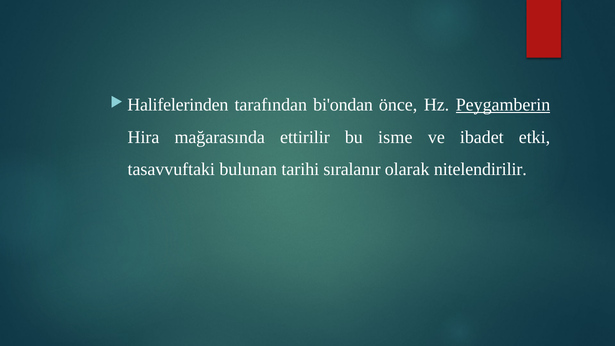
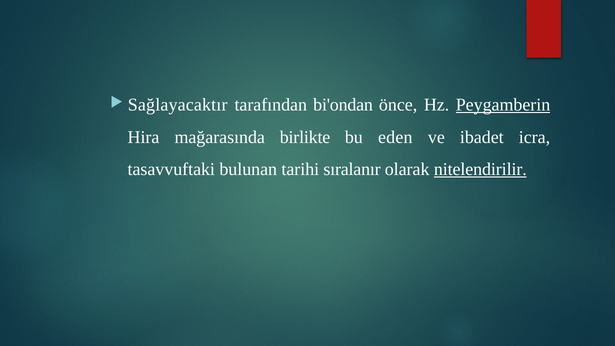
Halifelerinden: Halifelerinden -> Sağlayacaktır (178, 105)
ettirilir: ettirilir -> birlikte (305, 137)
isme: isme -> eden (395, 137)
etki: etki -> icra (534, 137)
nitelendirilir underline: none -> present (480, 169)
